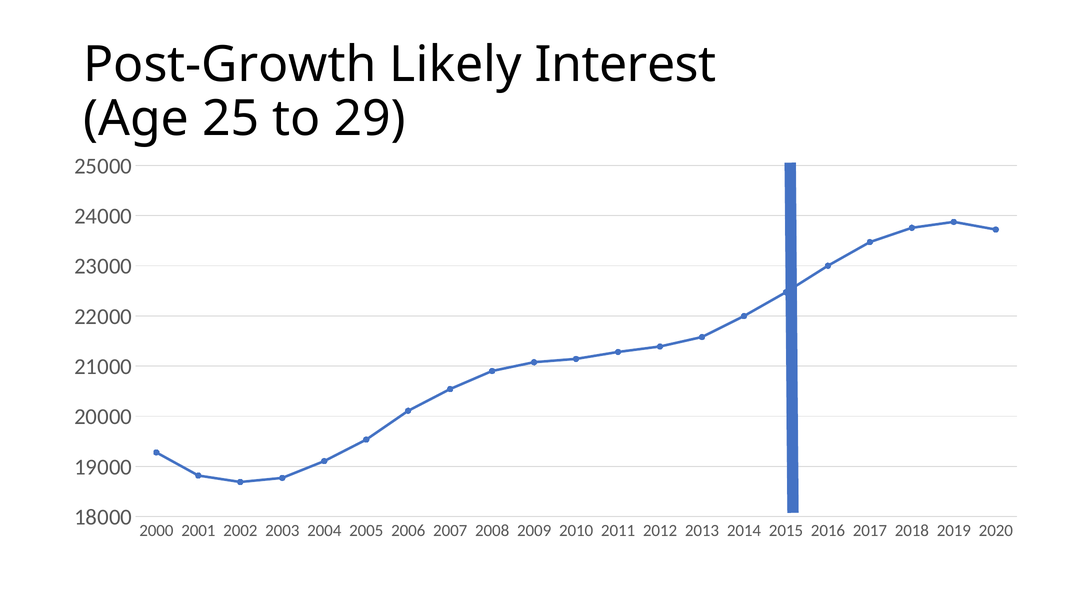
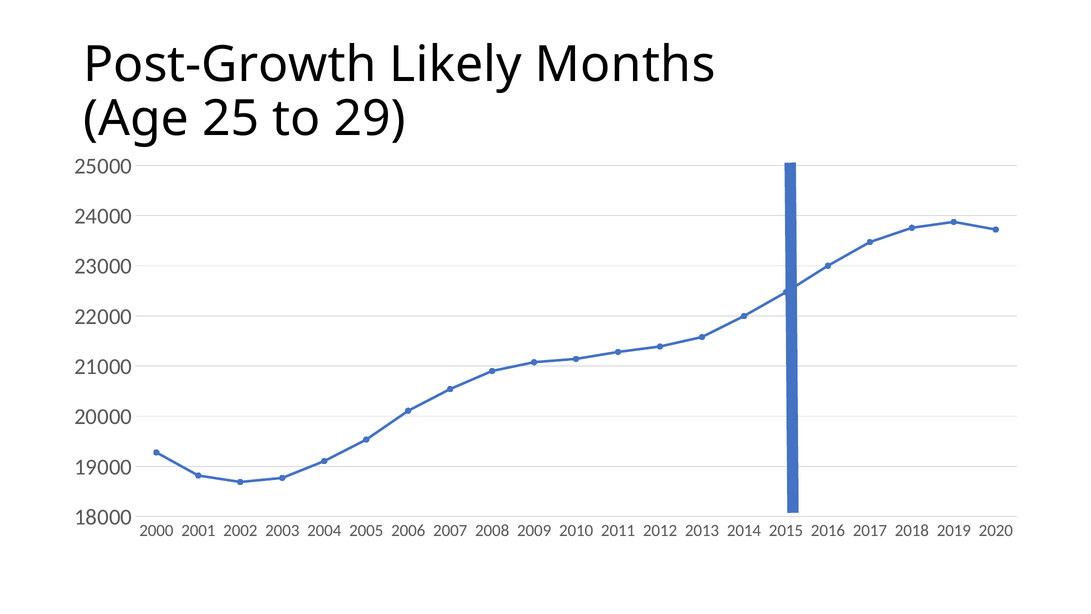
Interest: Interest -> Months (625, 65)
